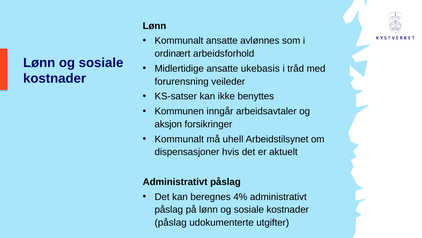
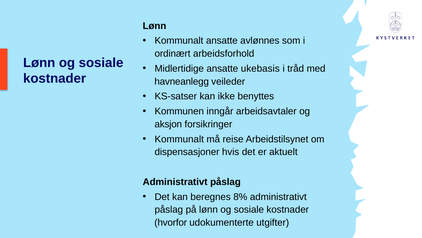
forurensning: forurensning -> havneanlegg (182, 81)
uhell: uhell -> reise (233, 139)
4%: 4% -> 8% (240, 196)
påslag: påslag -> hvorfor (171, 222)
